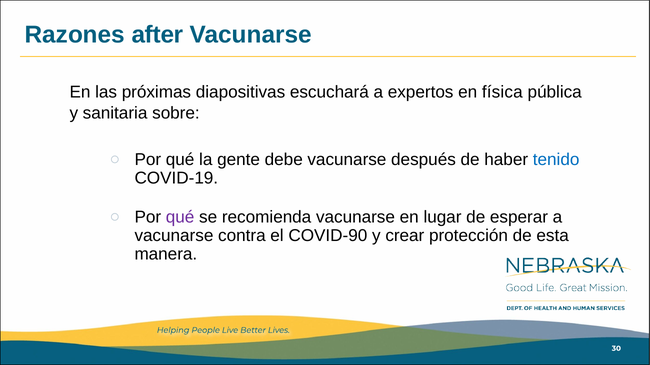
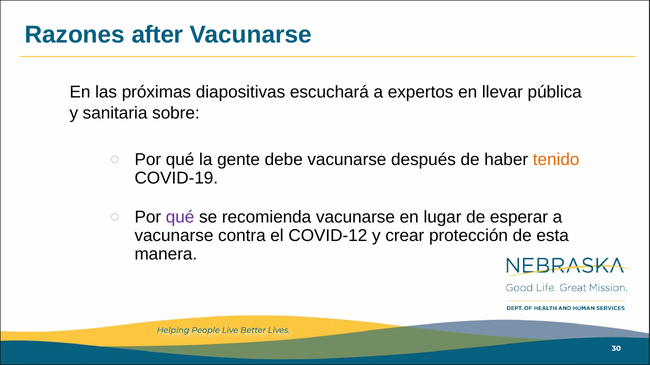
física: física -> llevar (502, 93)
tenido colour: blue -> orange (556, 160)
COVID-90: COVID-90 -> COVID-12 (328, 236)
